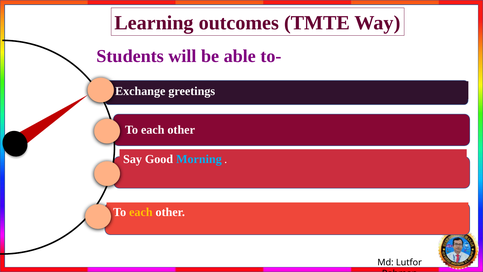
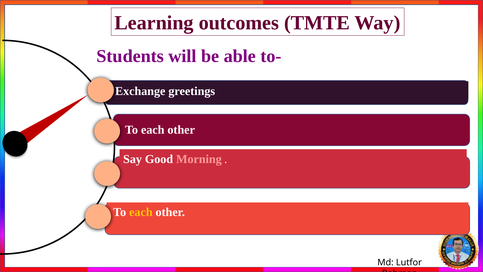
Morning colour: light blue -> pink (199, 159)
